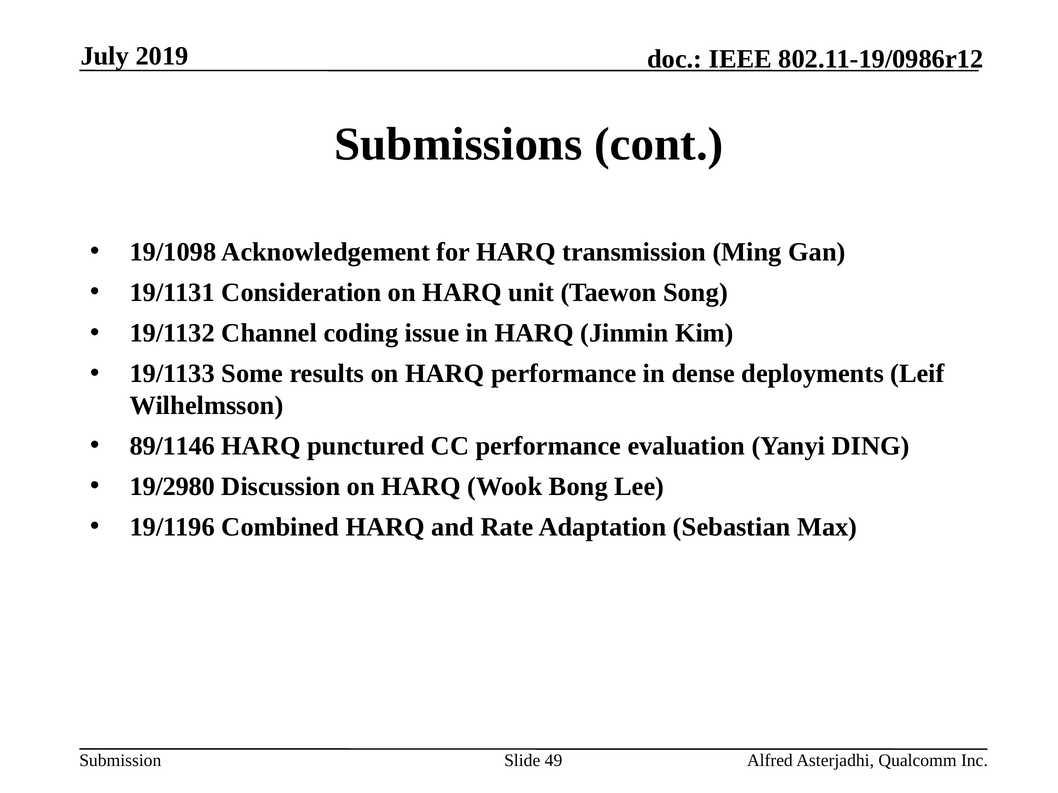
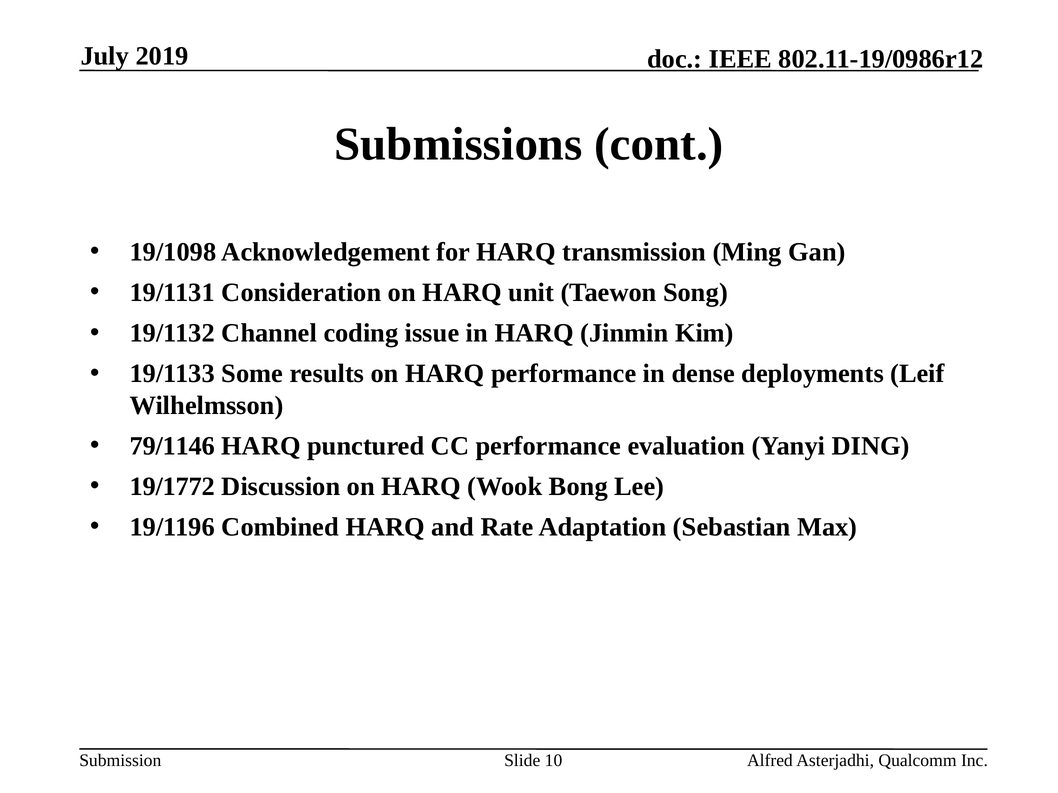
89/1146: 89/1146 -> 79/1146 (172, 446)
19/2980: 19/2980 -> 19/1772 (172, 487)
49: 49 -> 10 (554, 761)
